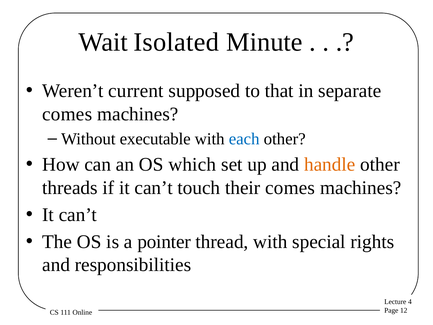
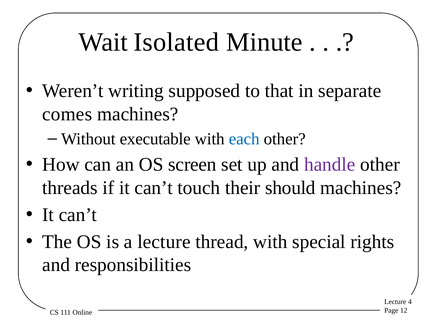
current: current -> writing (136, 91)
which: which -> screen (192, 164)
handle colour: orange -> purple (330, 164)
their comes: comes -> should (290, 188)
a pointer: pointer -> lecture (164, 241)
